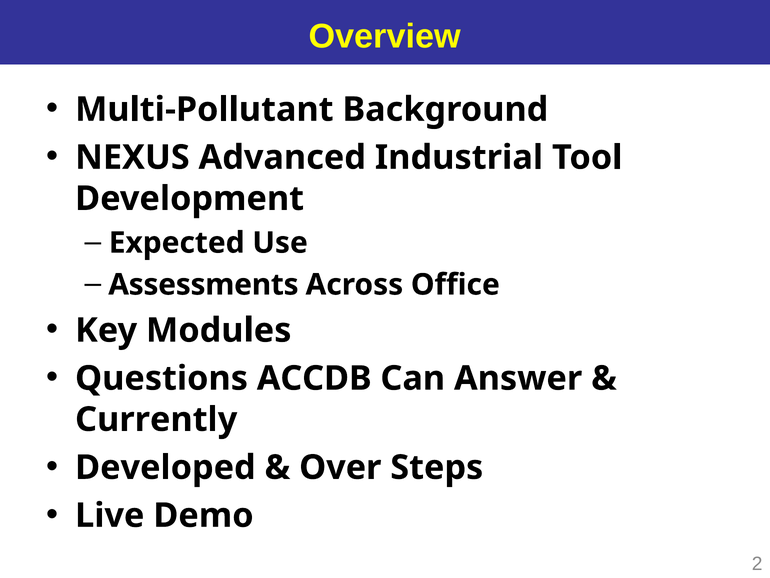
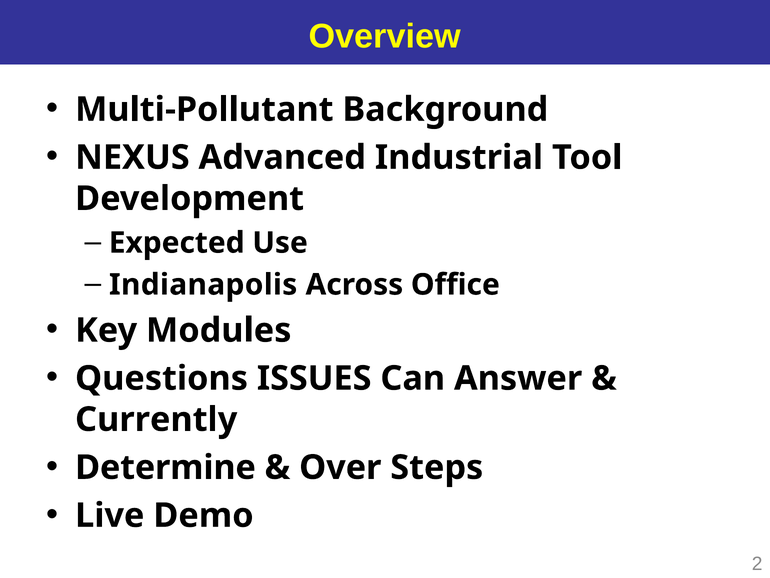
Assessments: Assessments -> Indianapolis (203, 284)
ACCDB: ACCDB -> ISSUES (314, 378)
Developed: Developed -> Determine (165, 467)
